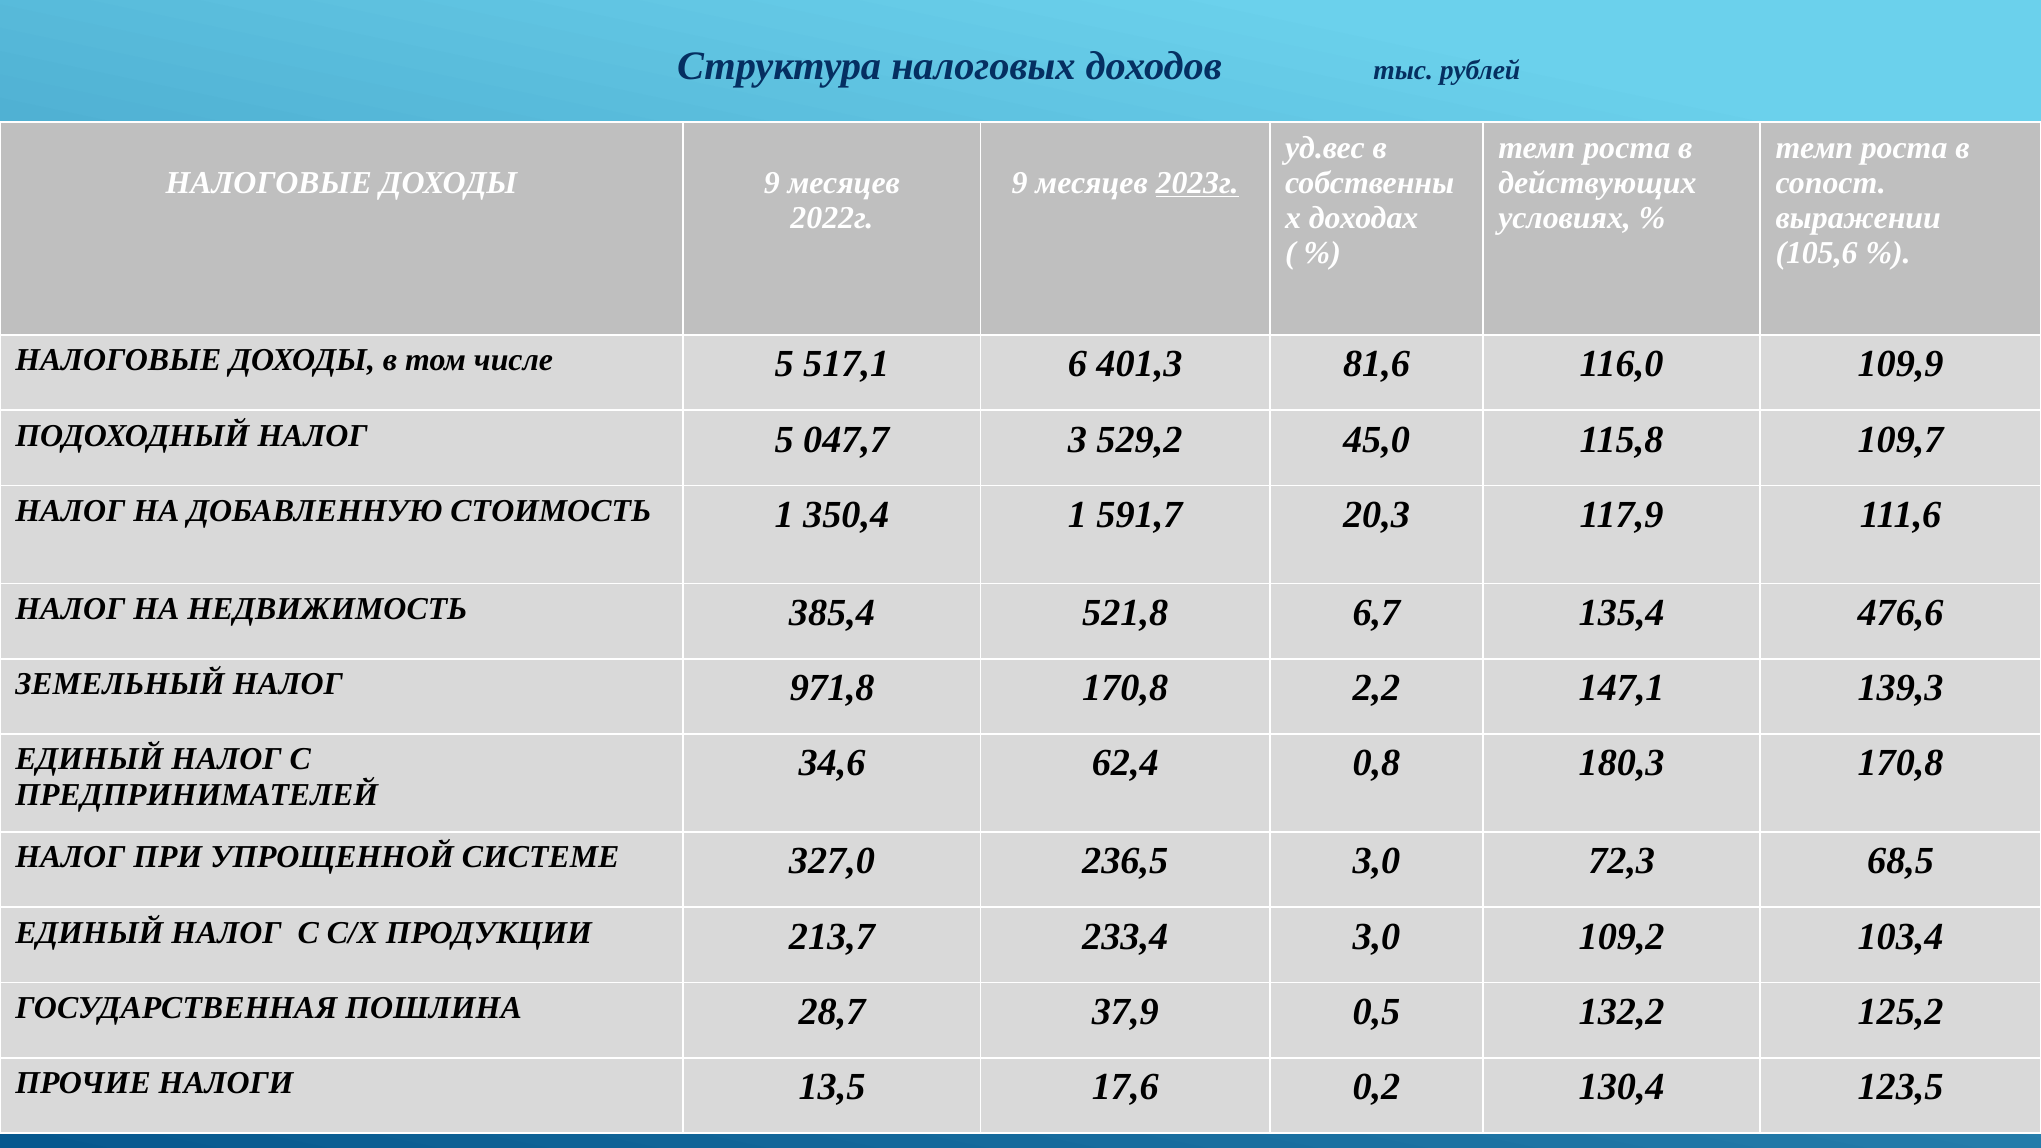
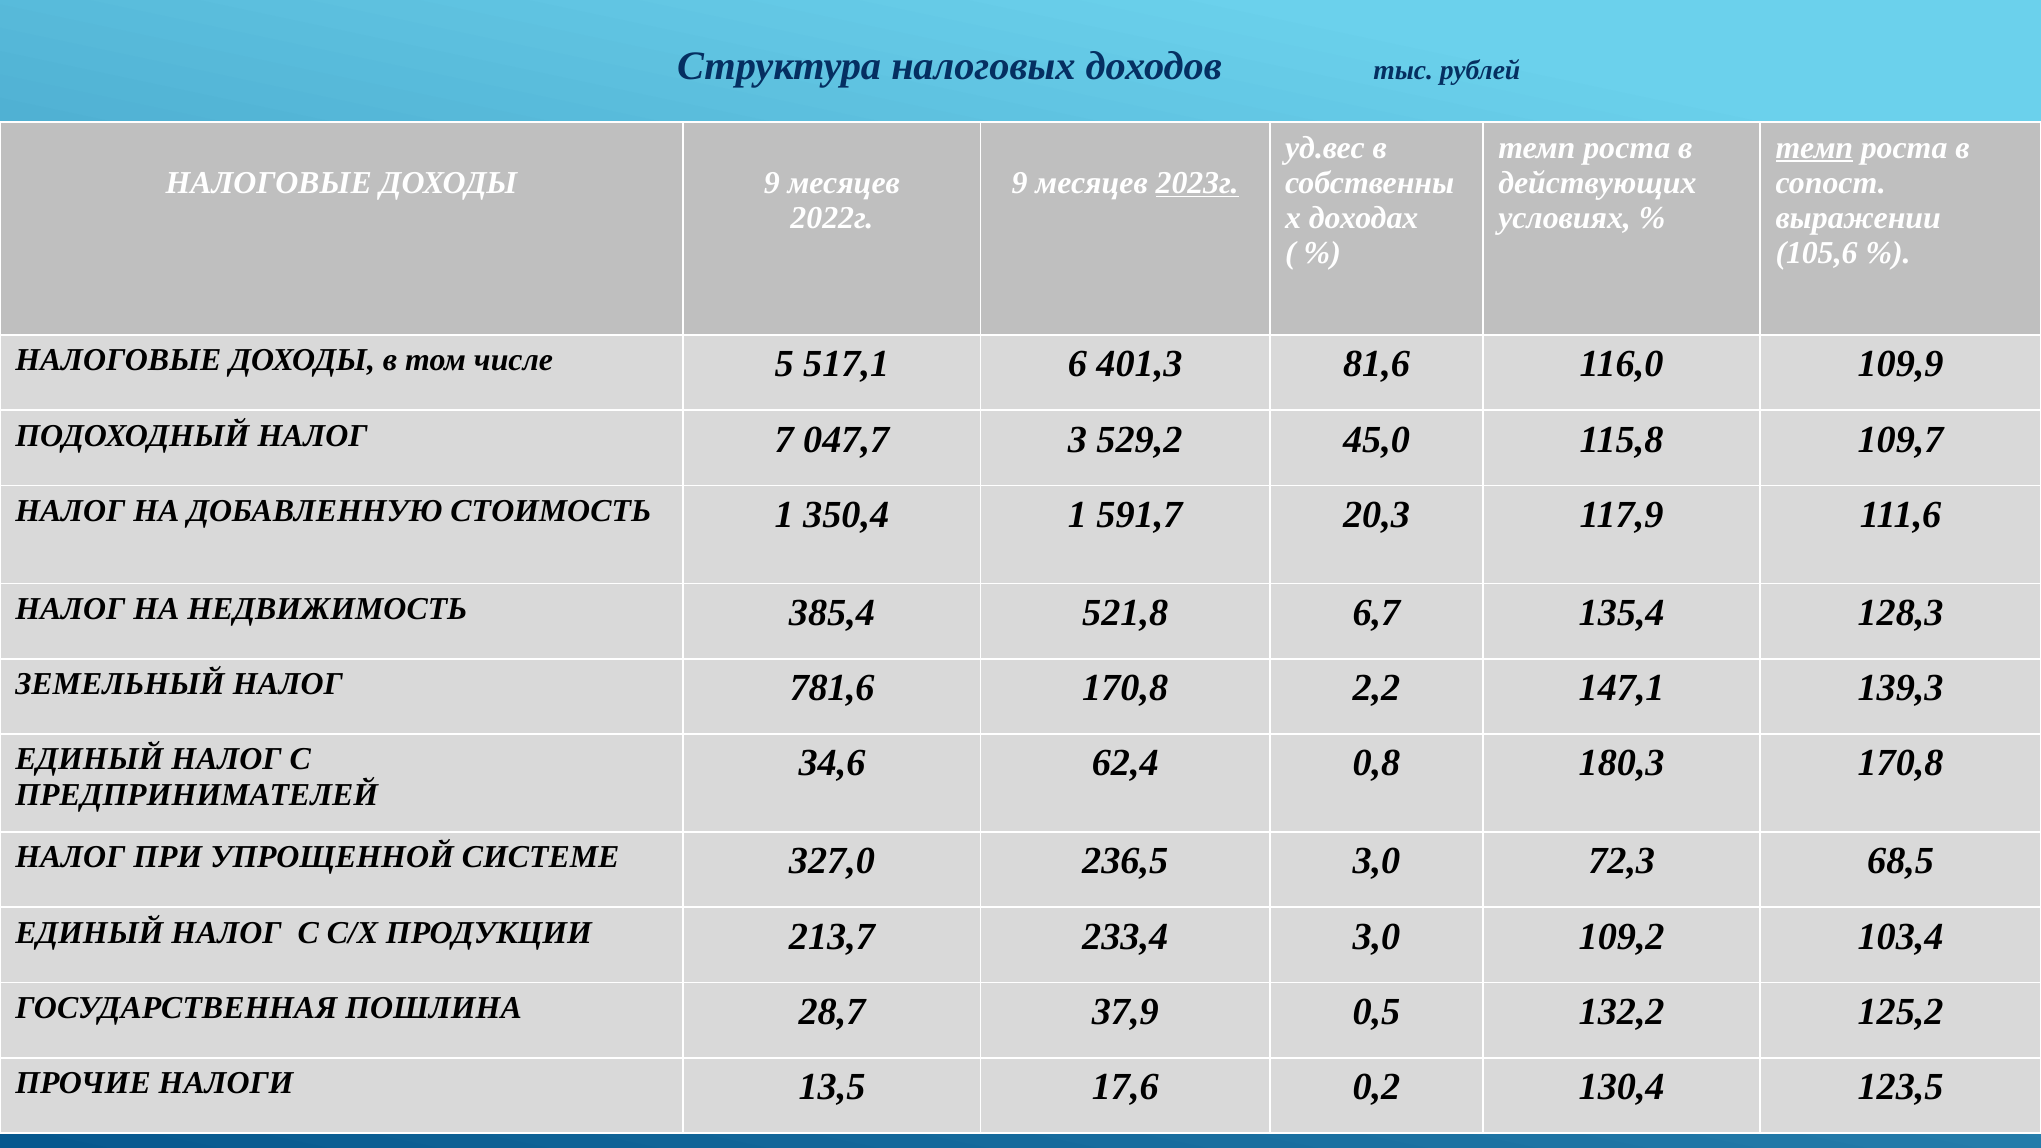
темп underline: none -> present (1814, 148)
НАЛОГ 5: 5 -> 7 (784, 439)
476,6: 476,6 -> 128,3 (1901, 613)
971,8: 971,8 -> 781,6 (832, 688)
